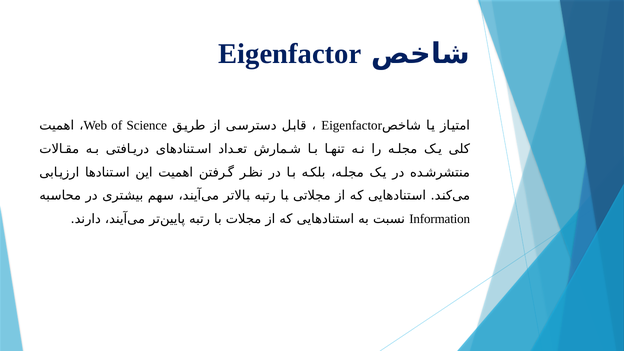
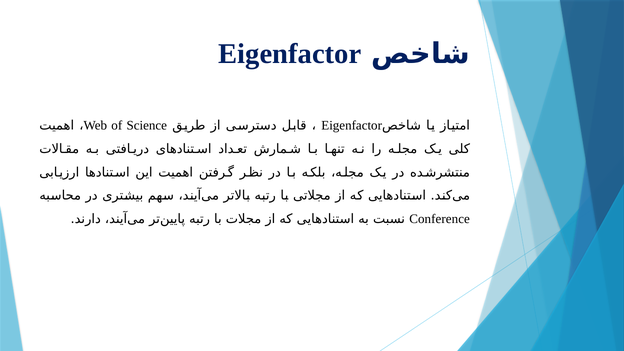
Information: Information -> Conference (440, 219)
